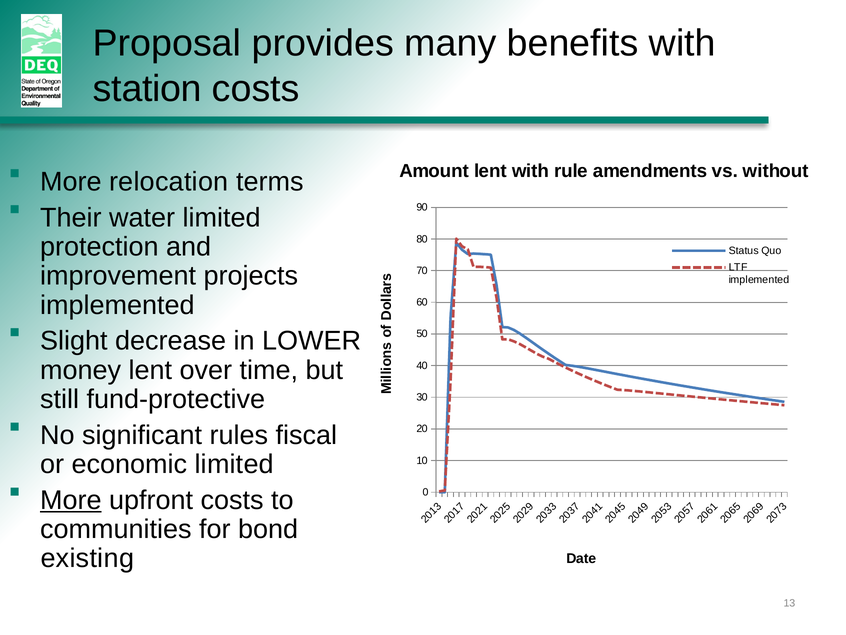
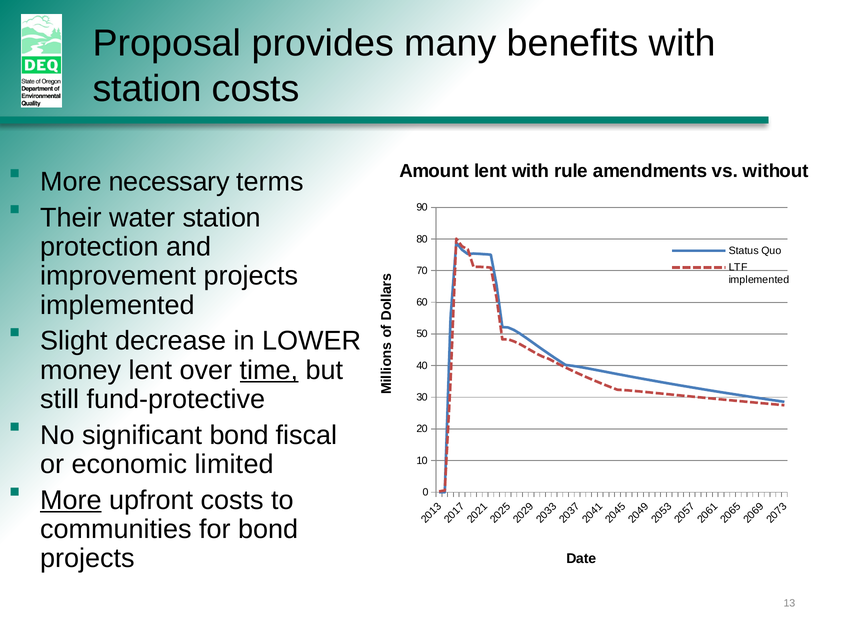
relocation: relocation -> necessary (169, 182)
water limited: limited -> station (222, 217)
time underline: none -> present (269, 370)
significant rules: rules -> bond (239, 435)
existing: existing -> projects (87, 558)
